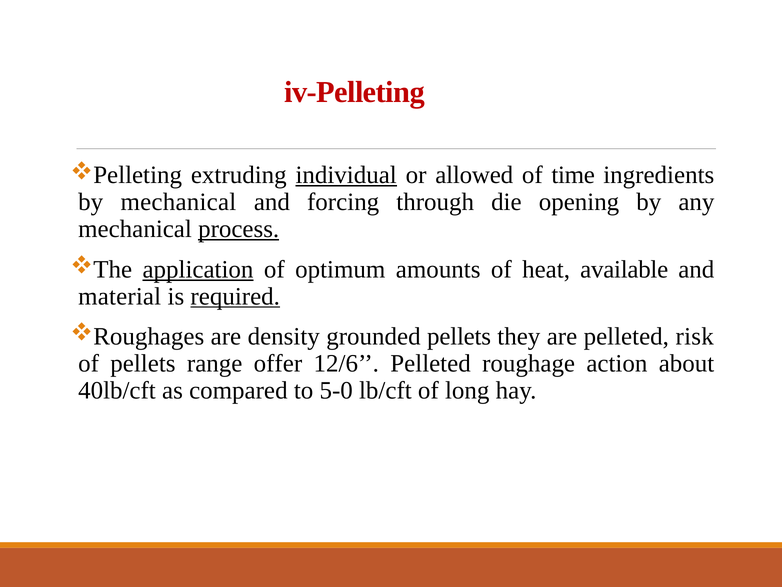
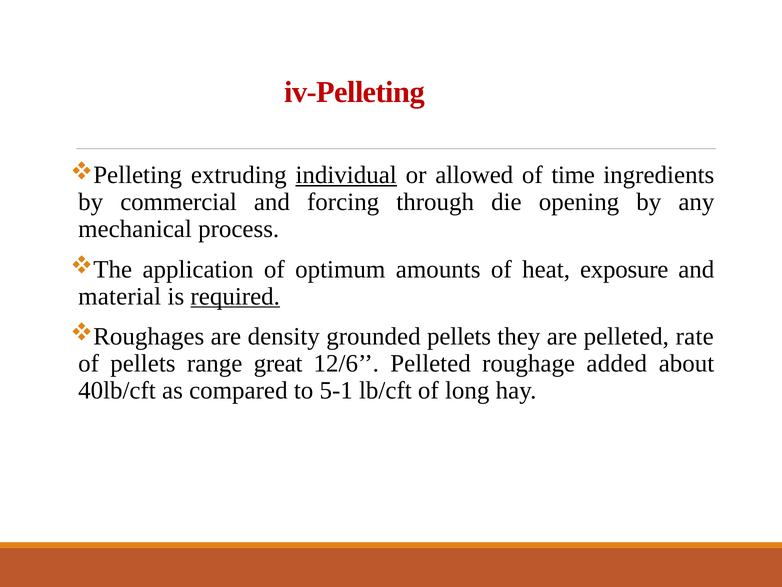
by mechanical: mechanical -> commercial (179, 202)
process underline: present -> none (239, 229)
application underline: present -> none (198, 269)
available: available -> exposure (624, 269)
risk: risk -> rate (695, 336)
offer: offer -> great (278, 363)
action: action -> added (617, 363)
5-0: 5-0 -> 5-1 (336, 390)
